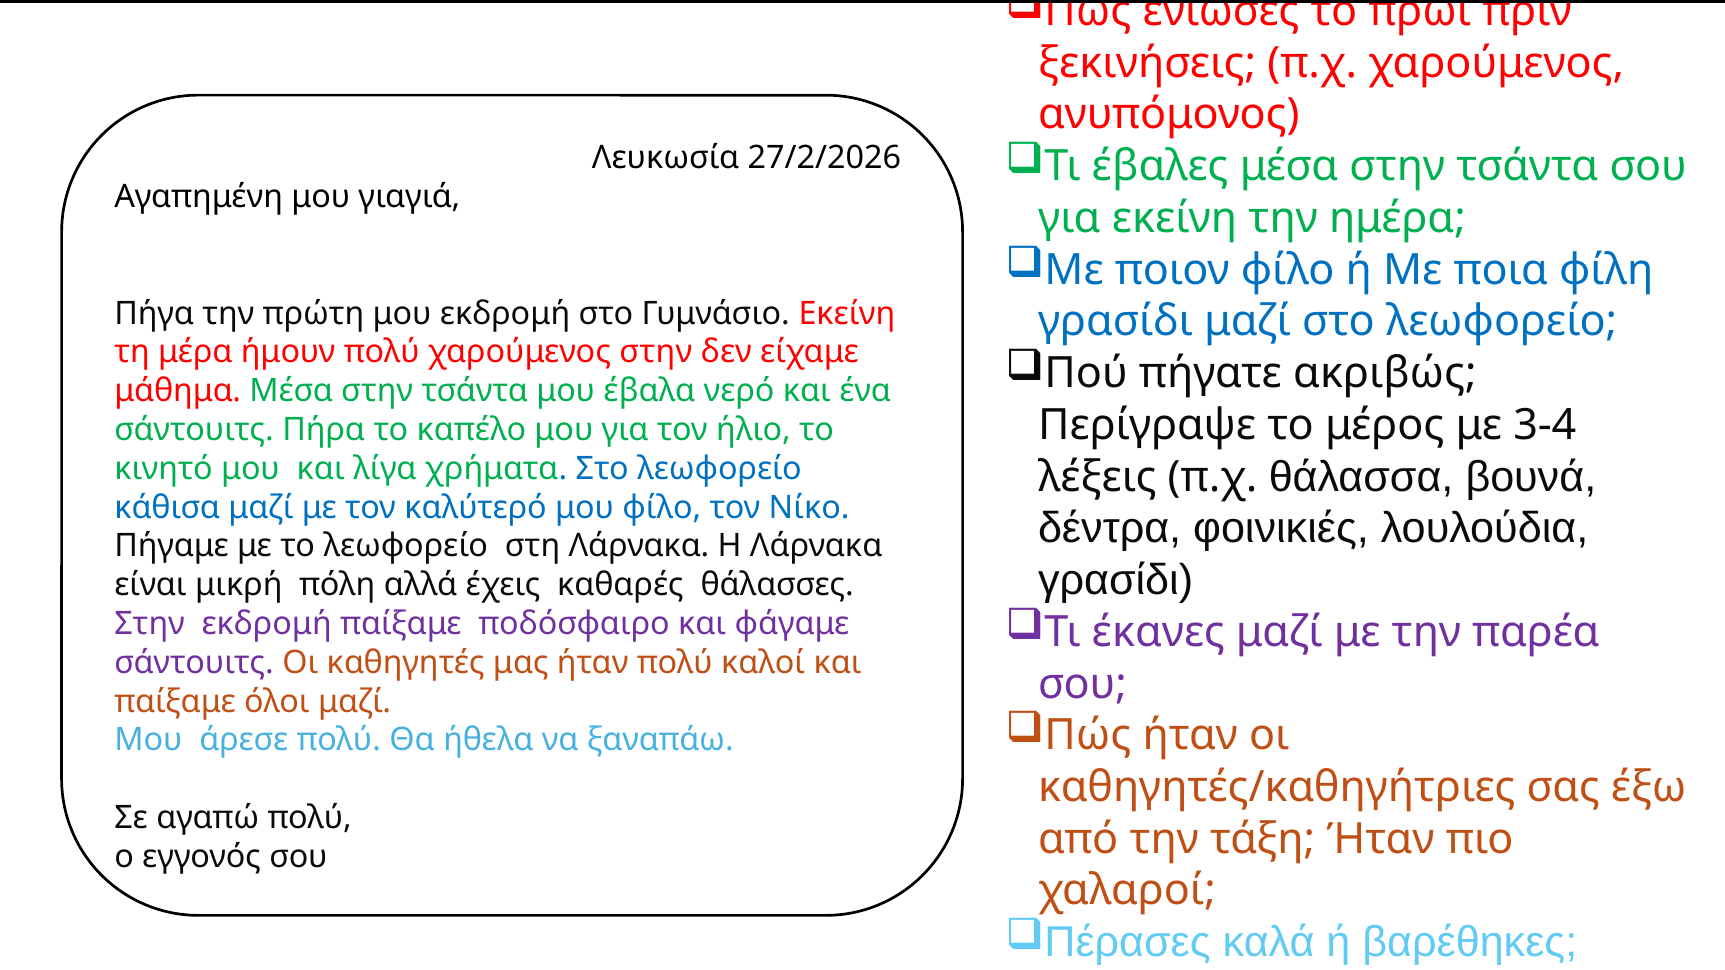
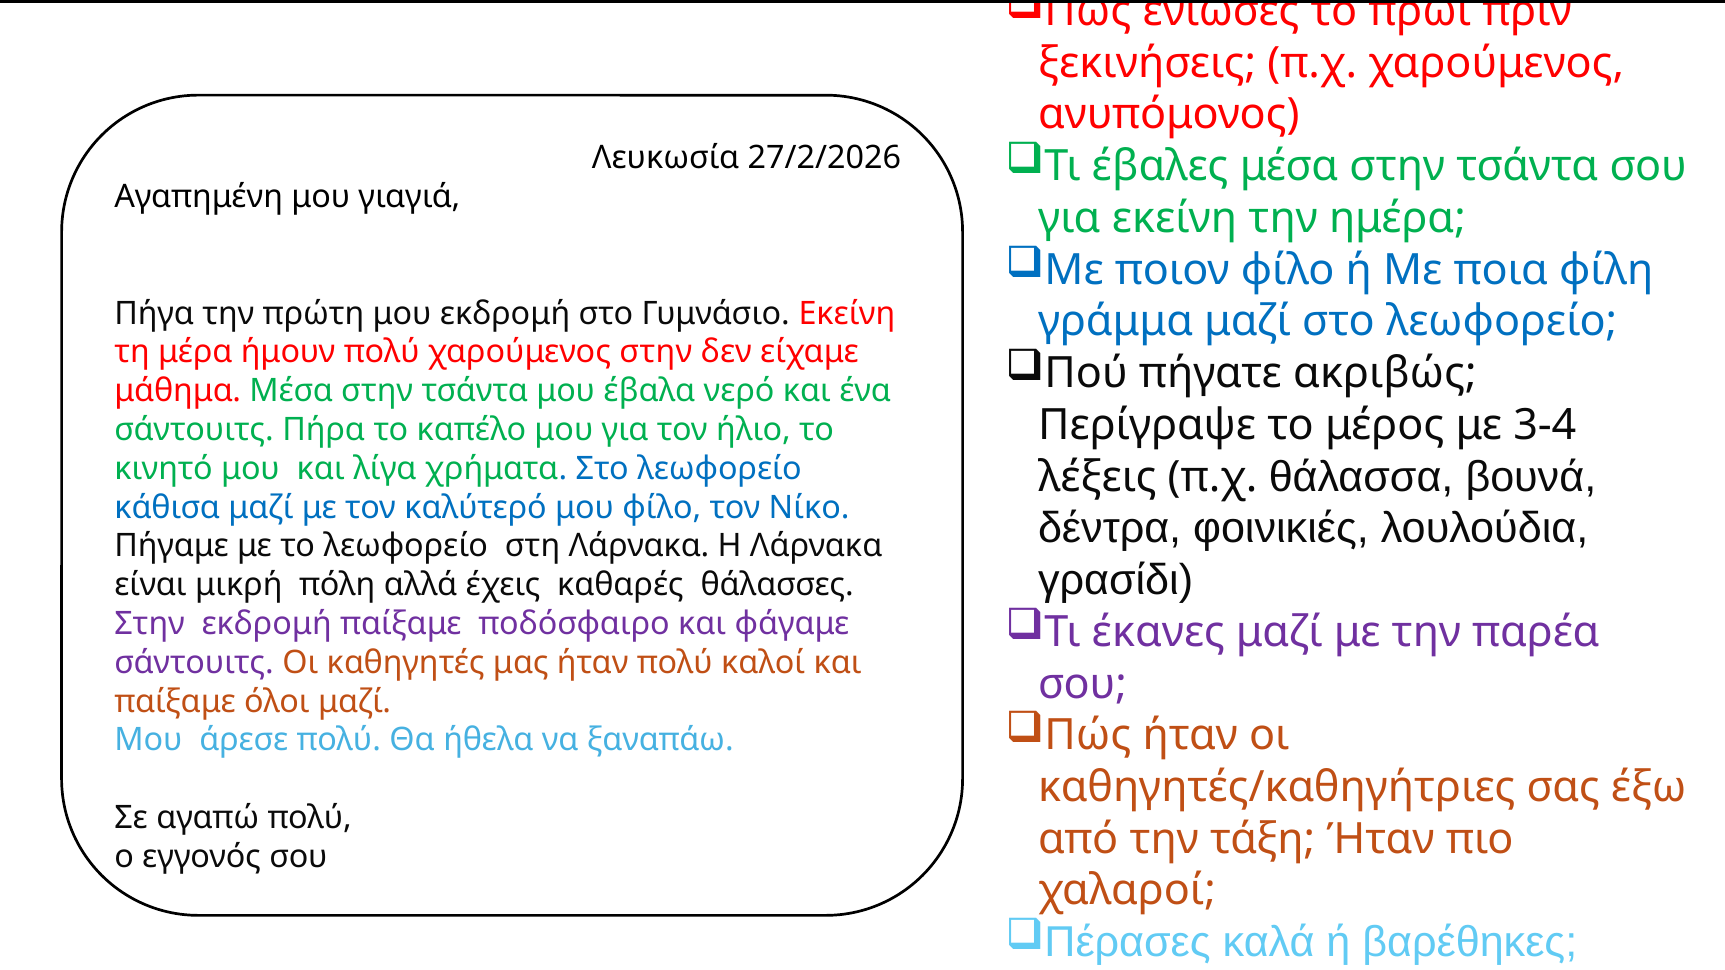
γρασίδι: γρασίδι -> γράμμα (1116, 322)
